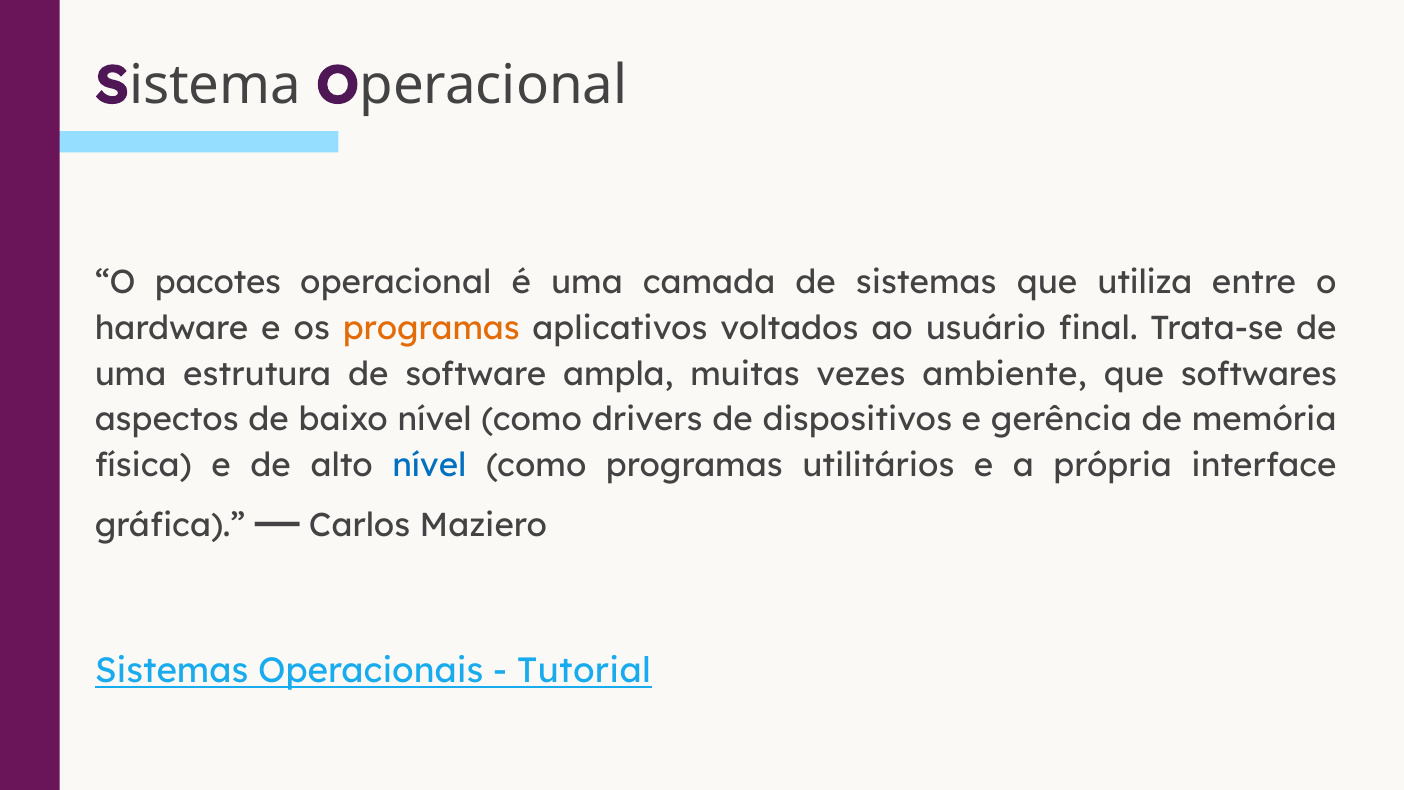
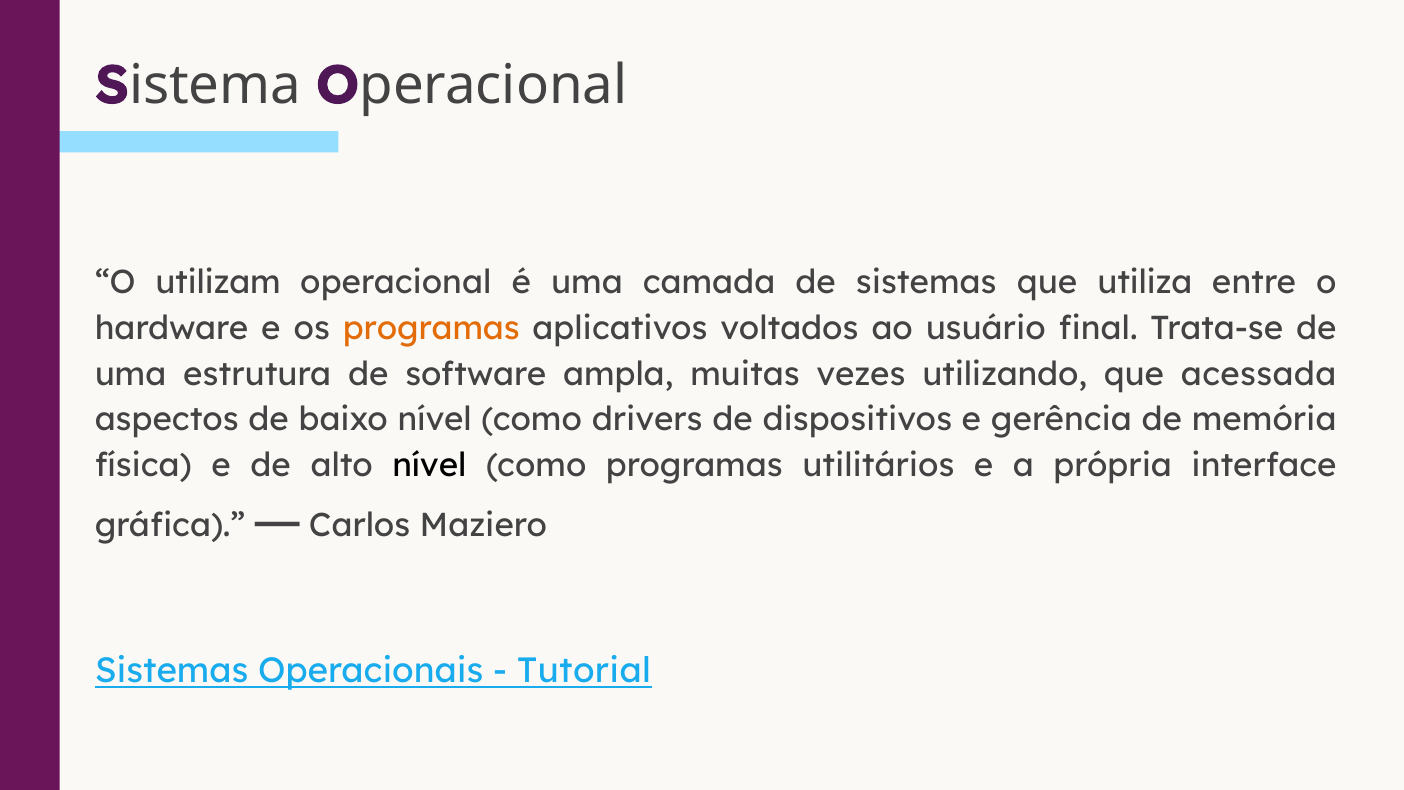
pacotes: pacotes -> utilizam (218, 282)
ambiente: ambiente -> utilizando (1005, 374)
softwares: softwares -> acessada (1259, 374)
nível colour: blue -> black (429, 466)
